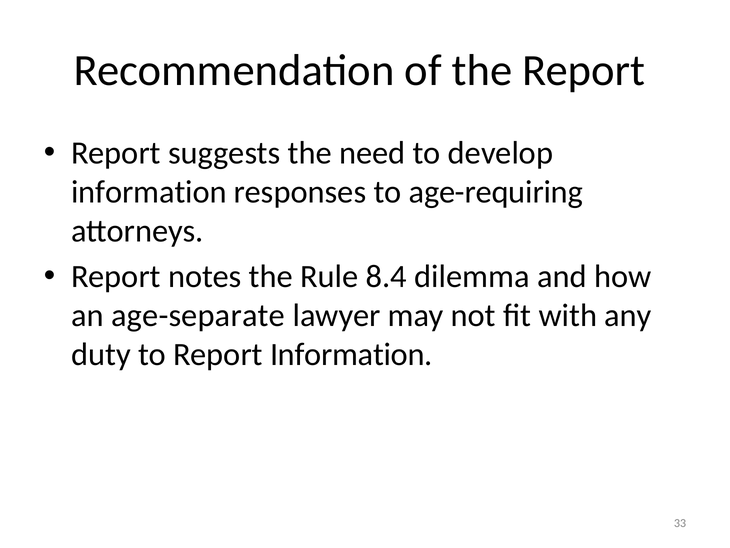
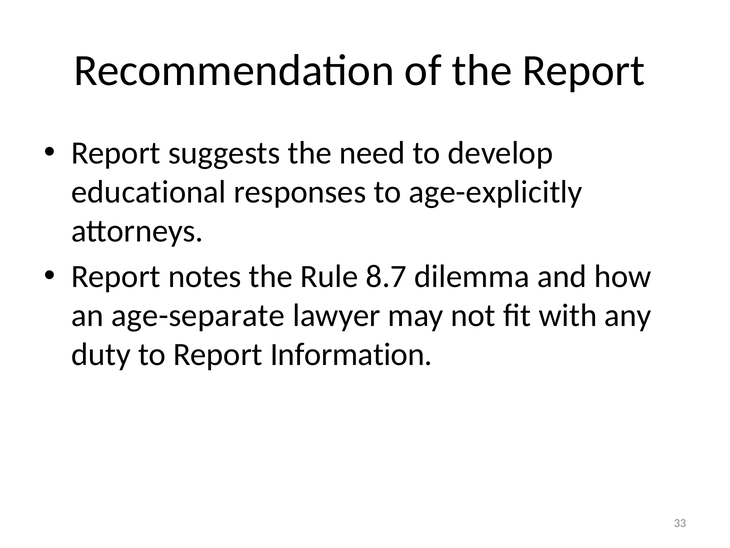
information: information -> educational (149, 192)
age-requiring: age-requiring -> age-explicitly (496, 192)
8.4: 8.4 -> 8.7 (386, 276)
